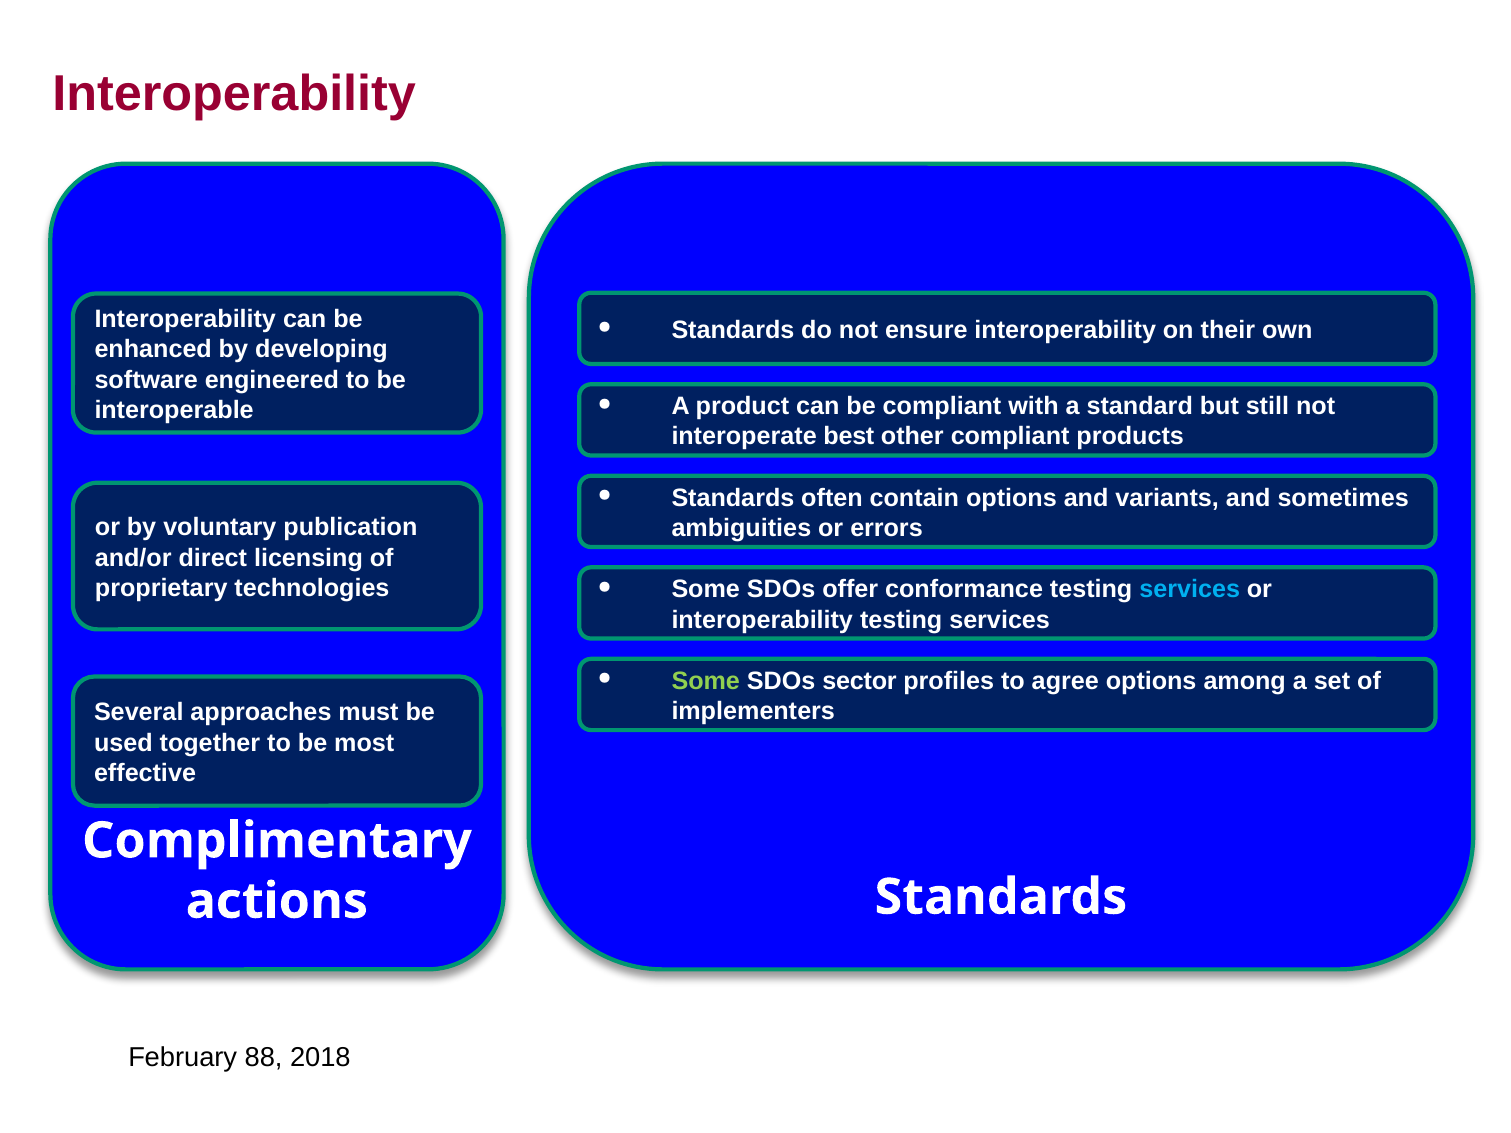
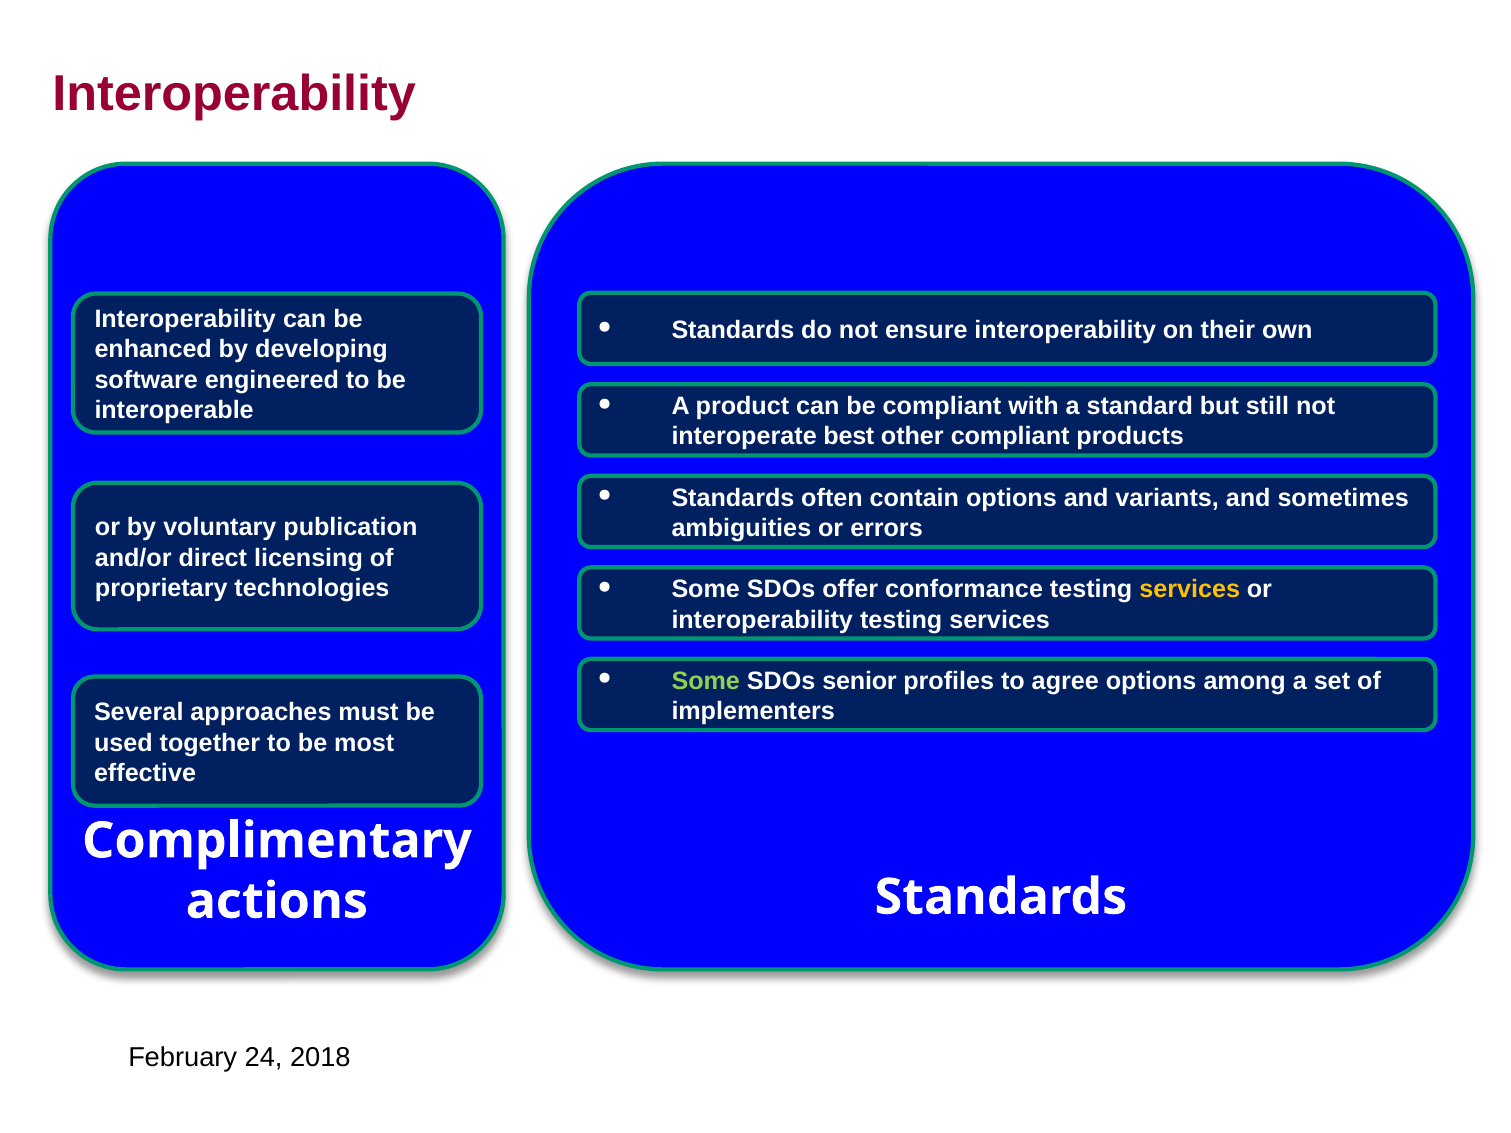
services colour: light blue -> yellow (1190, 590)
sector: sector -> senior (860, 681)
88: 88 -> 24 (264, 1058)
